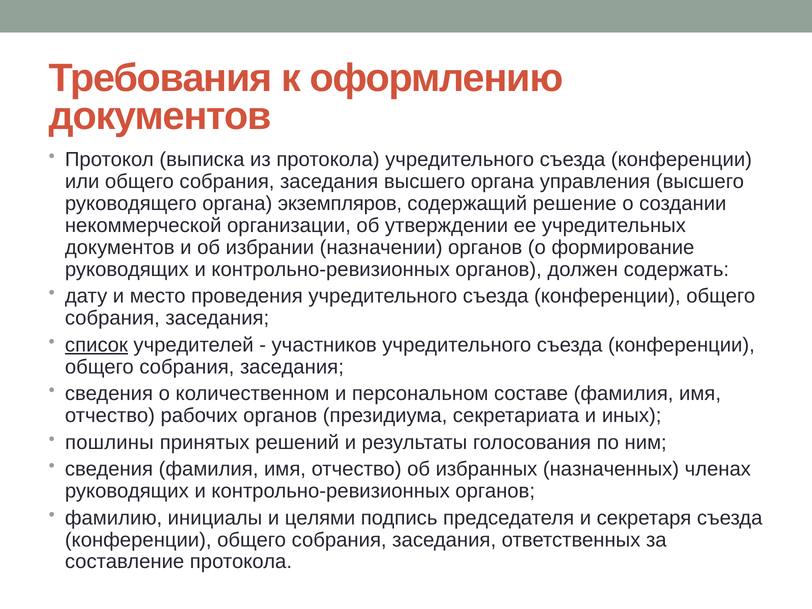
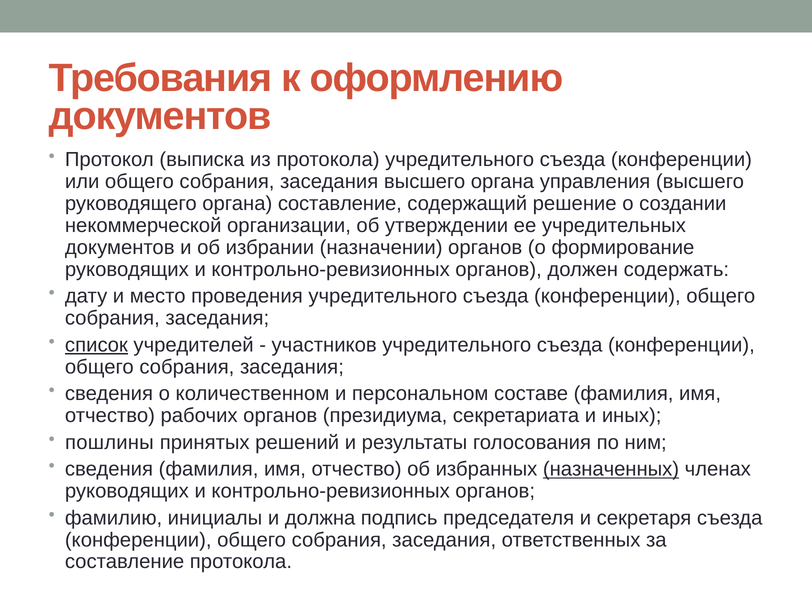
органа экземпляров: экземпляров -> составление (340, 204)
назначенных underline: none -> present (611, 469)
целями: целями -> должна (320, 518)
